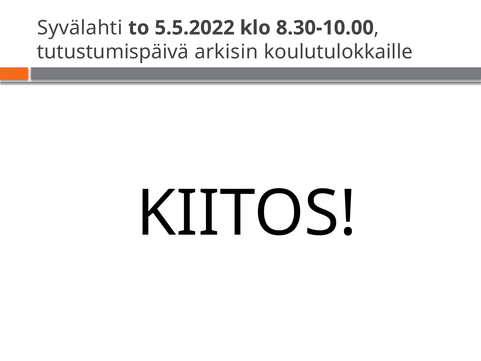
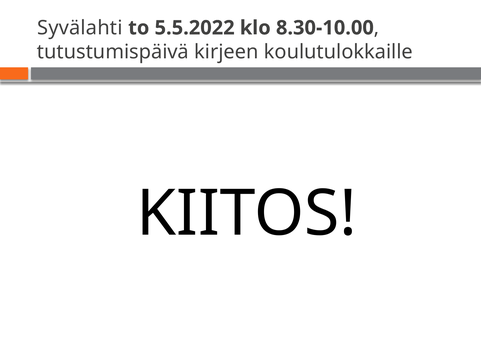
arkisin: arkisin -> kirjeen (226, 52)
